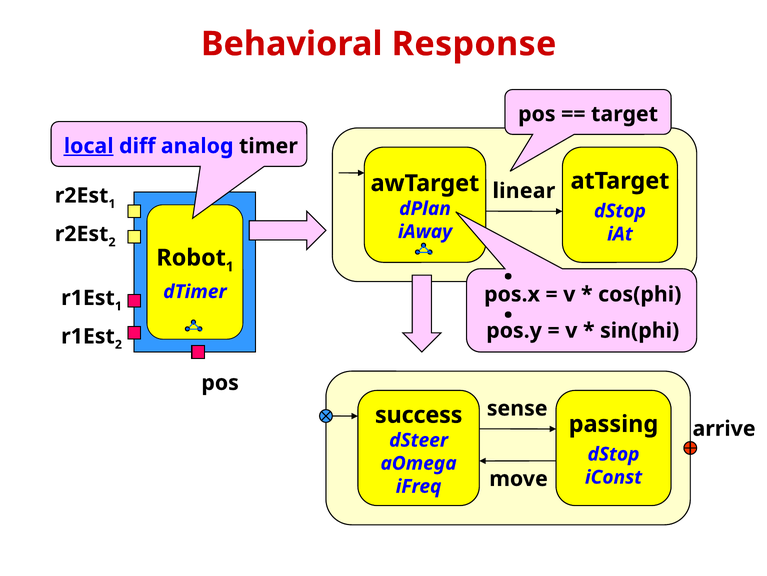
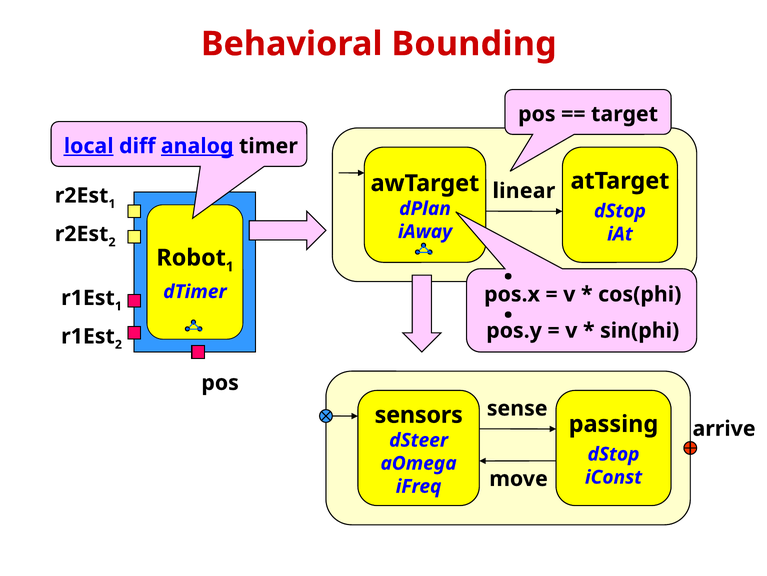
Response: Response -> Bounding (474, 44)
analog underline: none -> present (197, 146)
success: success -> sensors (419, 415)
